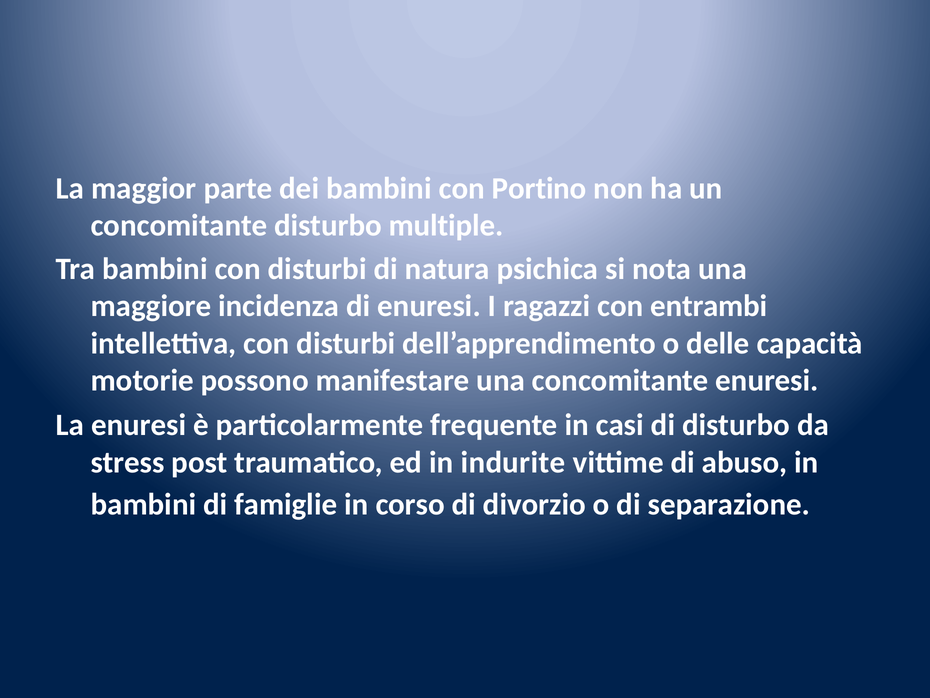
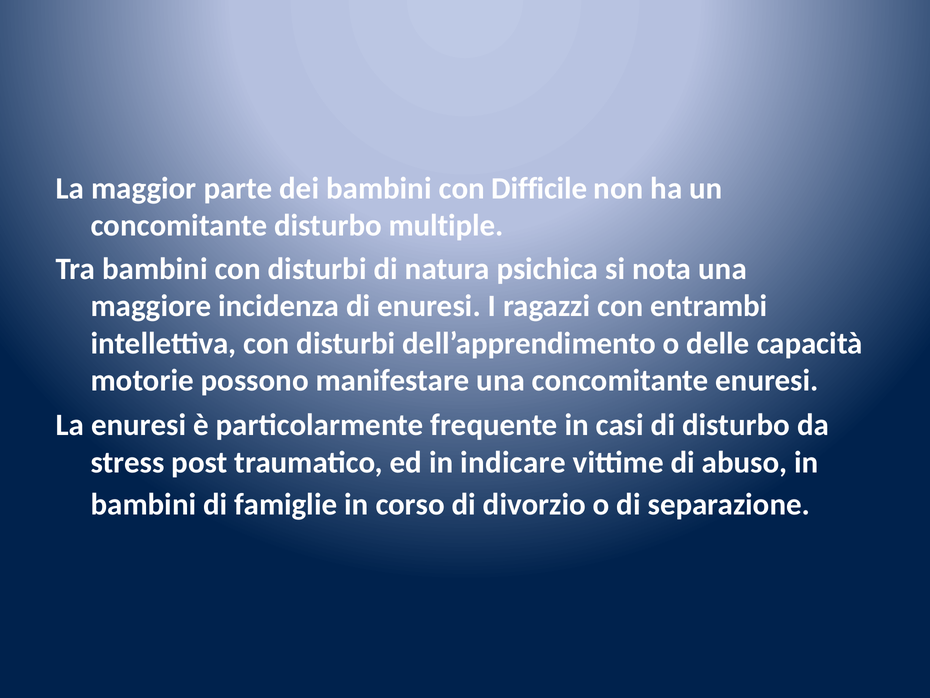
Portino: Portino -> Difficile (539, 188)
indurite: indurite -> indicare (513, 462)
